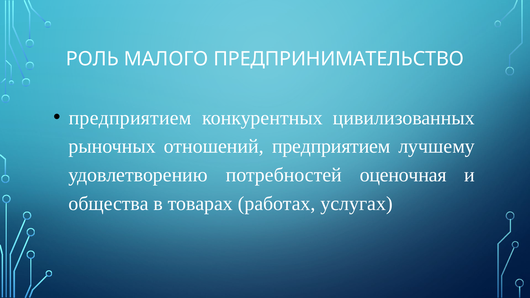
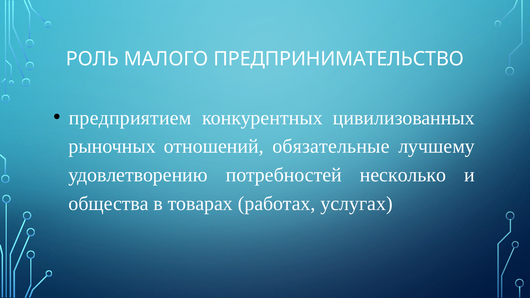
отношений предприятием: предприятием -> обязательные (331, 146)
оценочная: оценочная -> несколько (403, 175)
